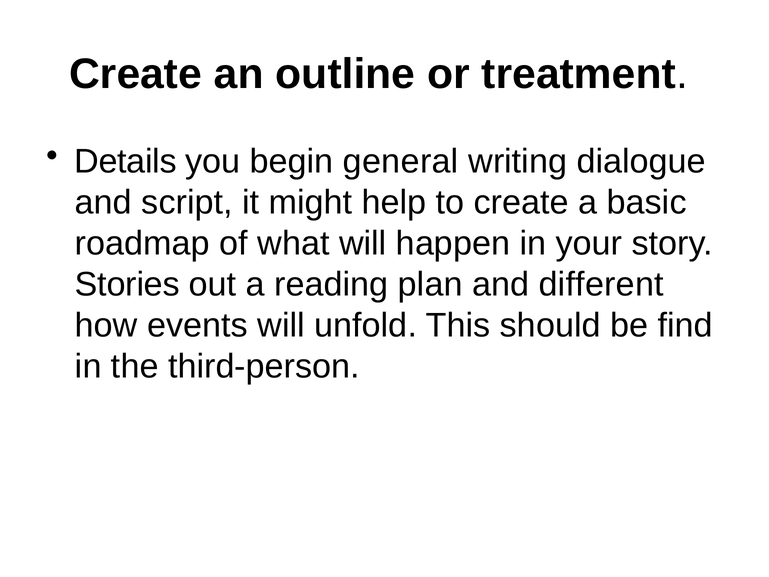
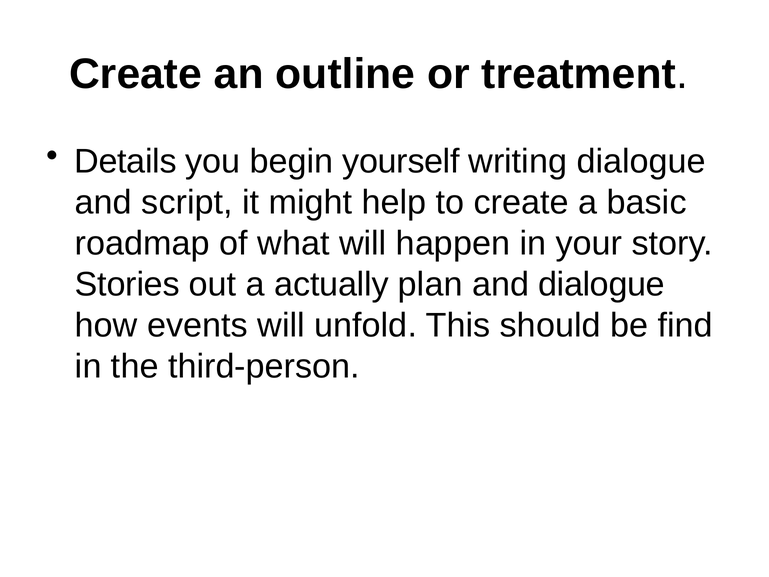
general: general -> yourself (401, 161)
reading: reading -> actually (332, 284)
and different: different -> dialogue (602, 284)
